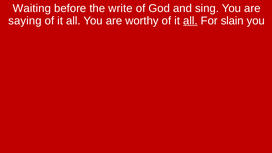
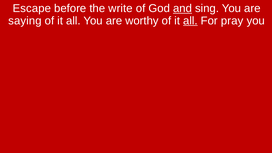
Waiting: Waiting -> Escape (32, 8)
and underline: none -> present (183, 8)
slain: slain -> pray (232, 21)
